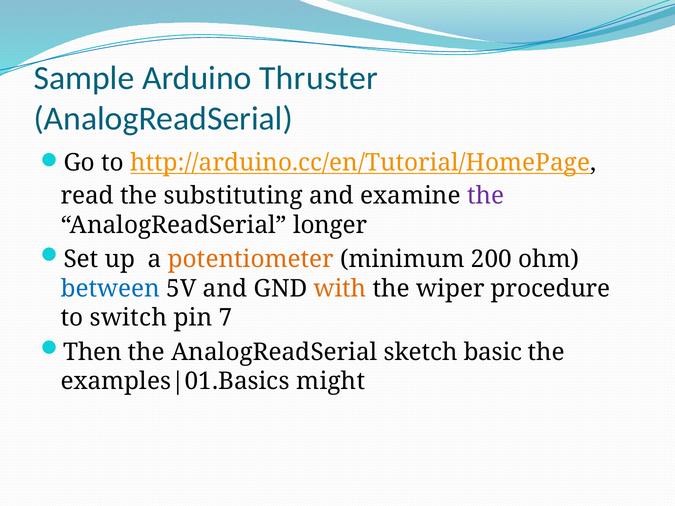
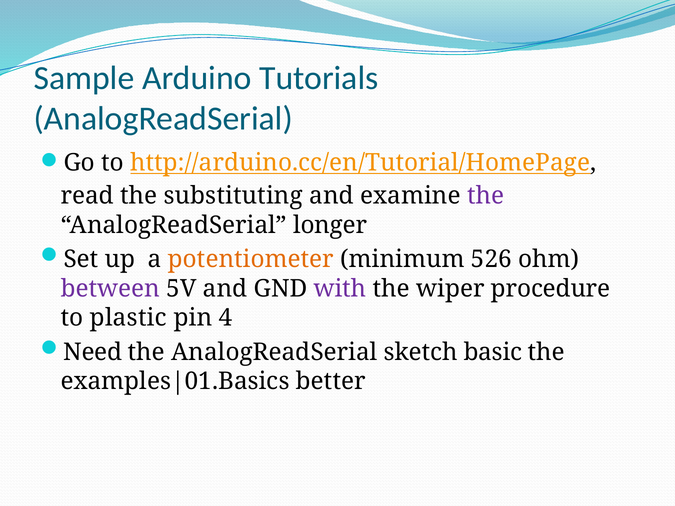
Thruster: Thruster -> Tutorials (319, 78)
200: 200 -> 526 (491, 259)
between colour: blue -> purple (110, 289)
with colour: orange -> purple (340, 289)
switch: switch -> plastic (128, 318)
7: 7 -> 4 (226, 318)
Then: Then -> Need (93, 352)
might: might -> better (331, 381)
